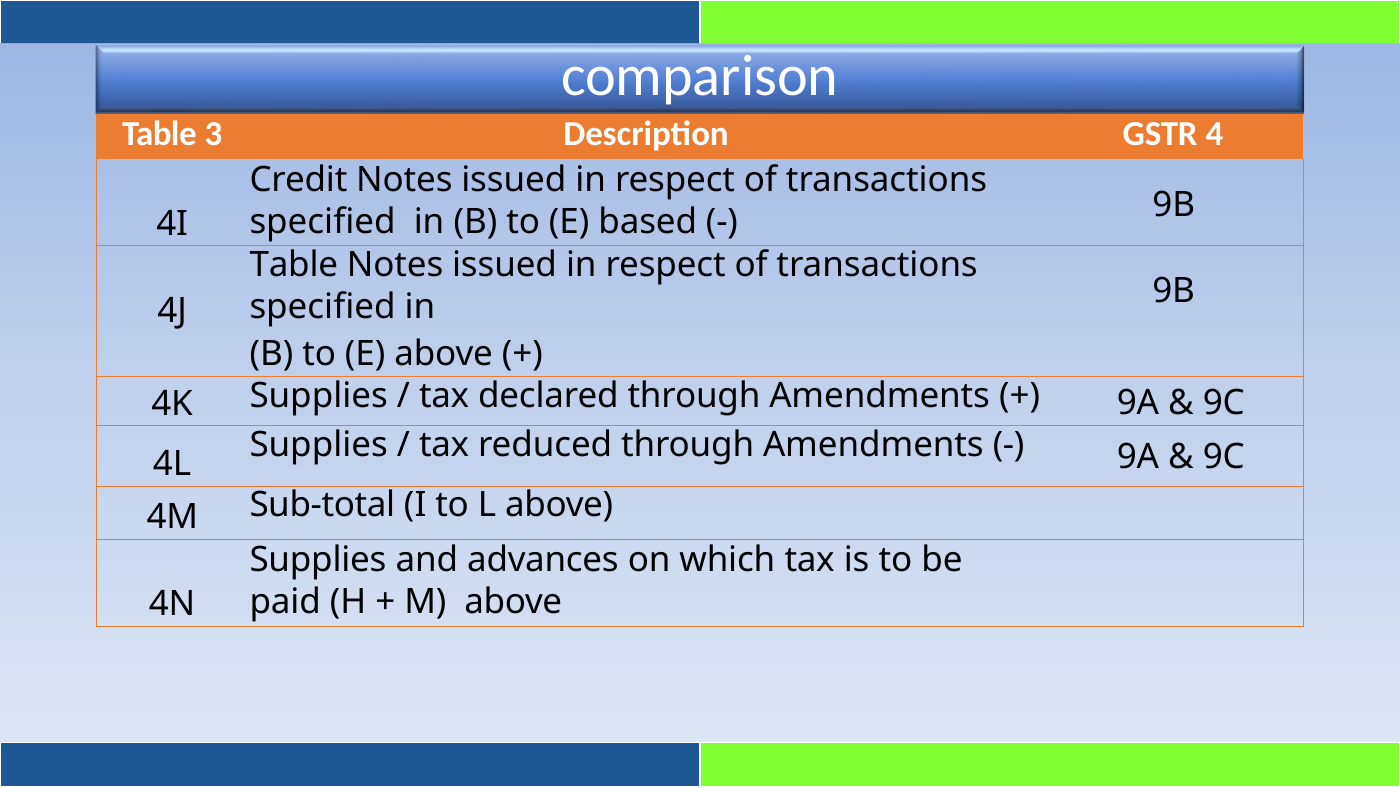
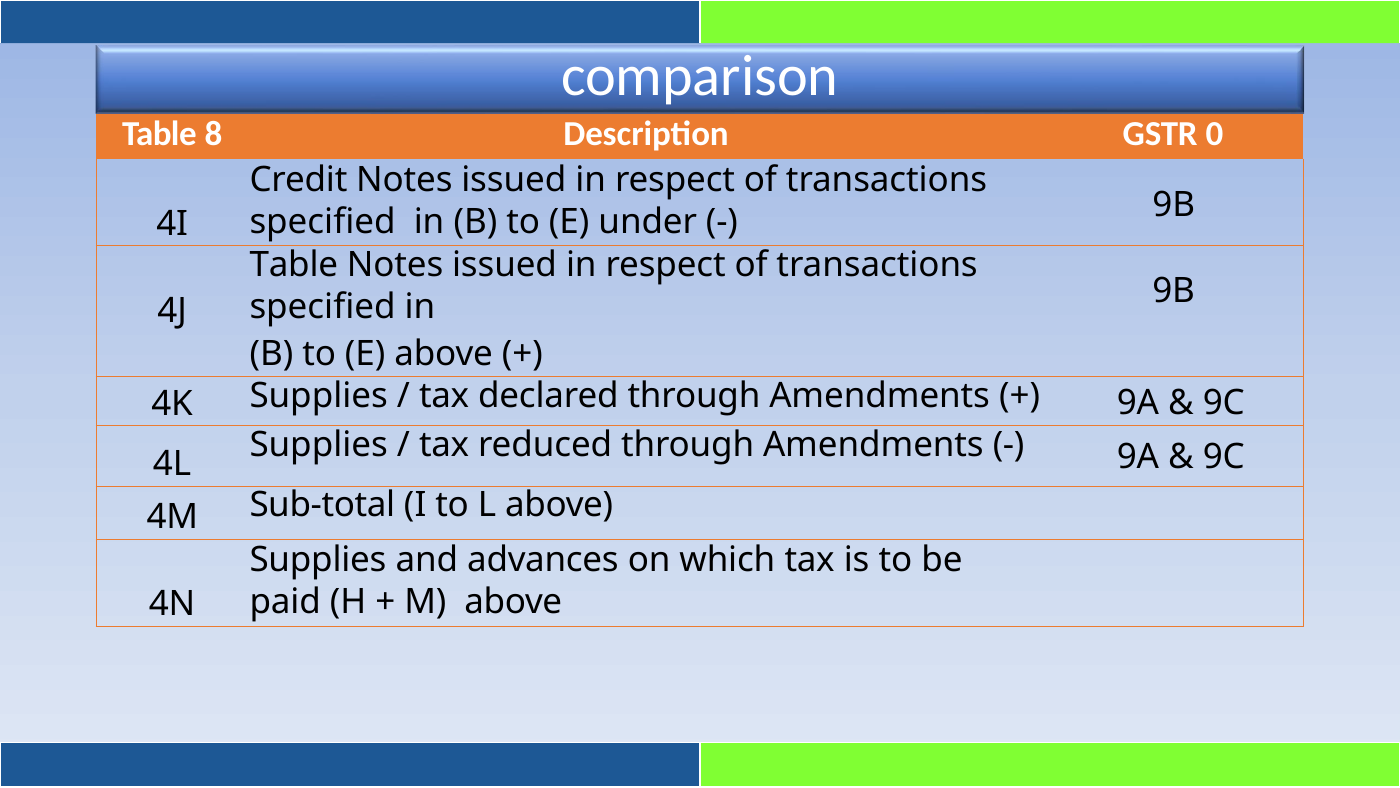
3: 3 -> 8 (213, 134)
4: 4 -> 0 (1214, 134)
based: based -> under (648, 221)
